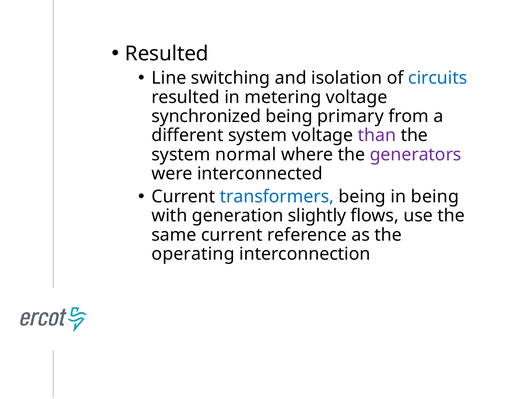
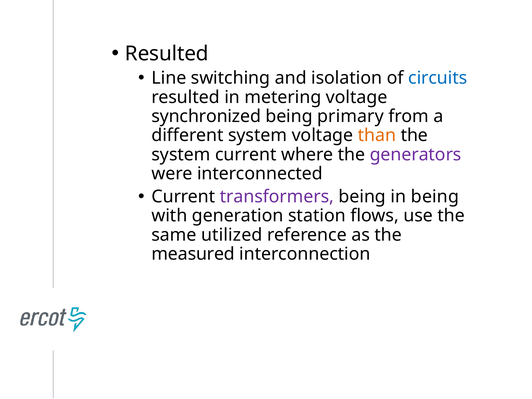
than colour: purple -> orange (377, 135)
system normal: normal -> current (246, 155)
transformers colour: blue -> purple (277, 197)
slightly: slightly -> station (317, 216)
same current: current -> utilized (232, 235)
operating: operating -> measured (193, 254)
